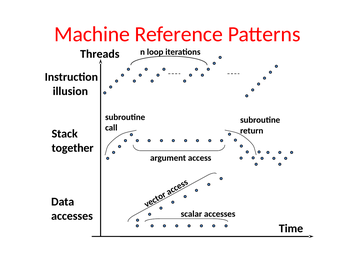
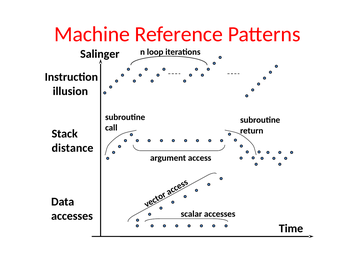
Threads: Threads -> Salinger (100, 54)
together: together -> distance (73, 148)
